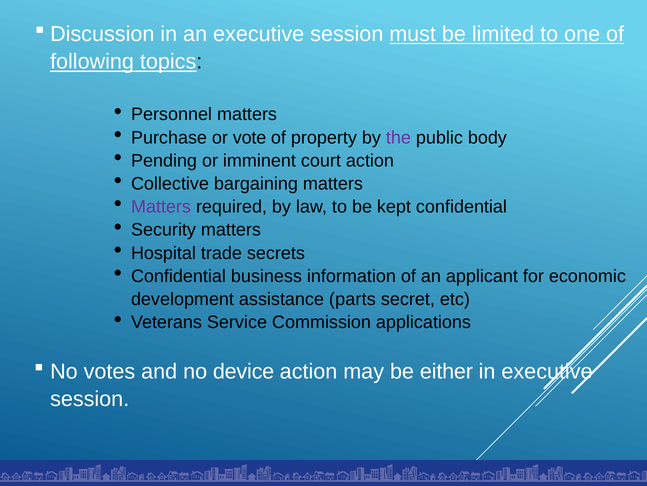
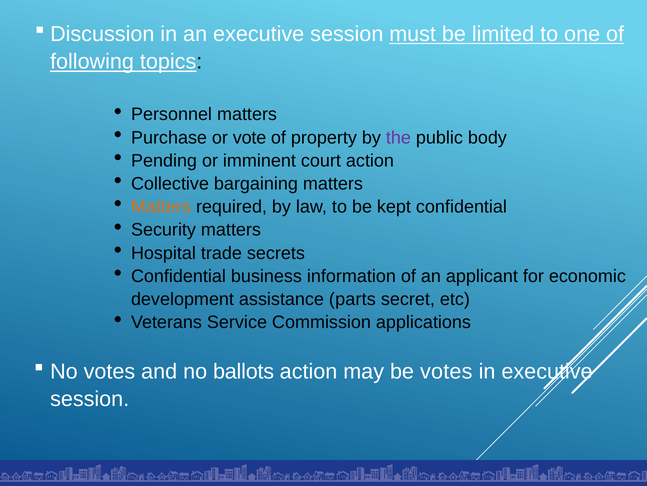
Matters colour: purple -> orange (161, 207)
device: device -> ballots (244, 371)
be either: either -> votes (446, 371)
